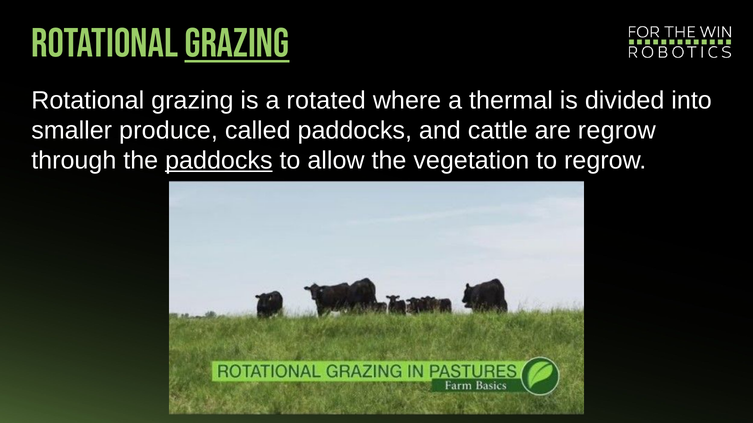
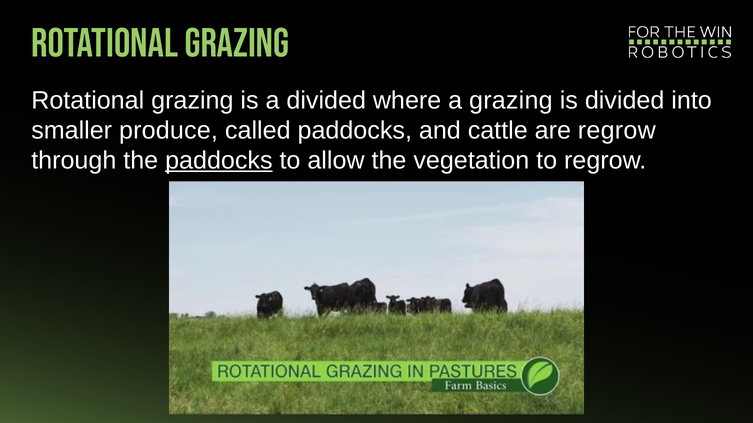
Grazing underline: present -> none (237, 44)
a rotated: rotated -> divided (326, 100)
a thermal: thermal -> grazing (511, 100)
